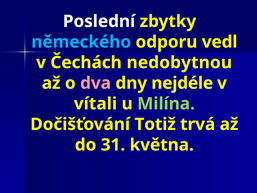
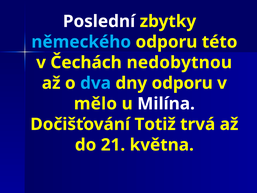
vedl: vedl -> této (220, 42)
dva colour: pink -> light blue (96, 83)
dny nejdéle: nejdéle -> odporu (182, 83)
vítali: vítali -> mělo (95, 104)
Milína colour: light green -> white (166, 104)
31: 31 -> 21 (113, 145)
